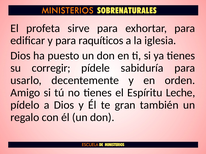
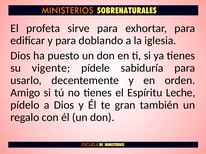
raquíticos: raquíticos -> doblando (101, 41)
corregir: corregir -> vigente (51, 68)
